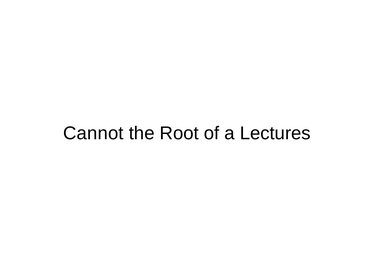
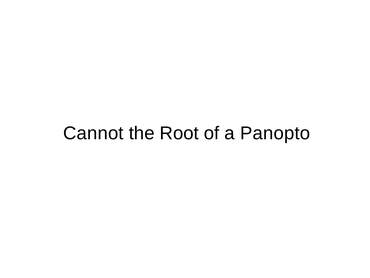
Lectures: Lectures -> Panopto (275, 133)
